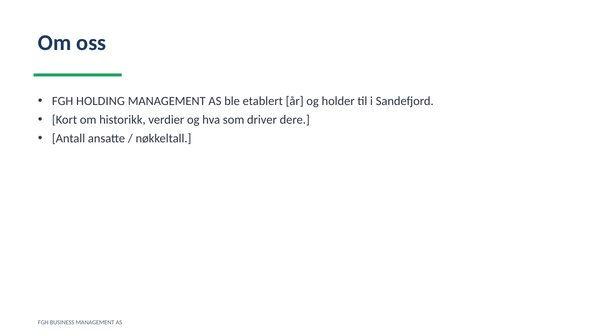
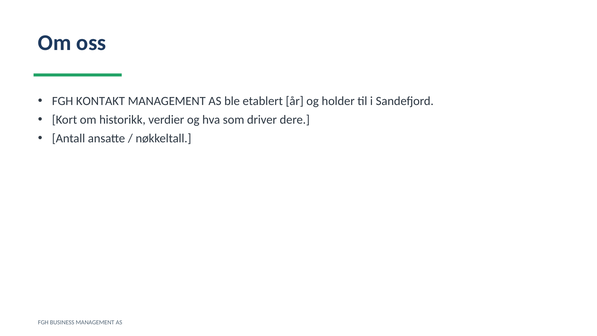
HOLDING: HOLDING -> KONTAKT (100, 101)
